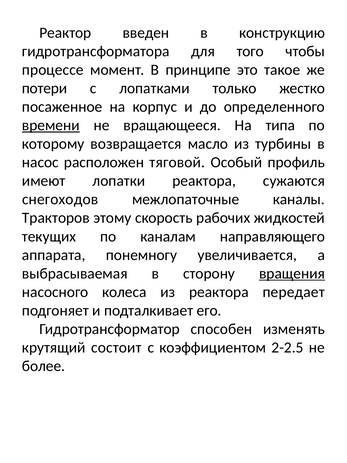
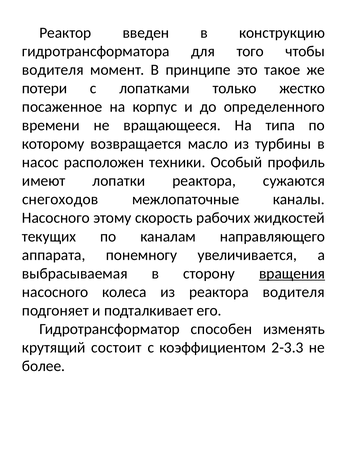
процессе: процессе -> водителя (53, 70)
времени underline: present -> none (51, 125)
тяговой: тяговой -> техники (177, 162)
Тракторов: Тракторов -> Насосного (56, 218)
реактора передает: передает -> водителя (294, 292)
2-2.5: 2-2.5 -> 2-3.3 (287, 347)
